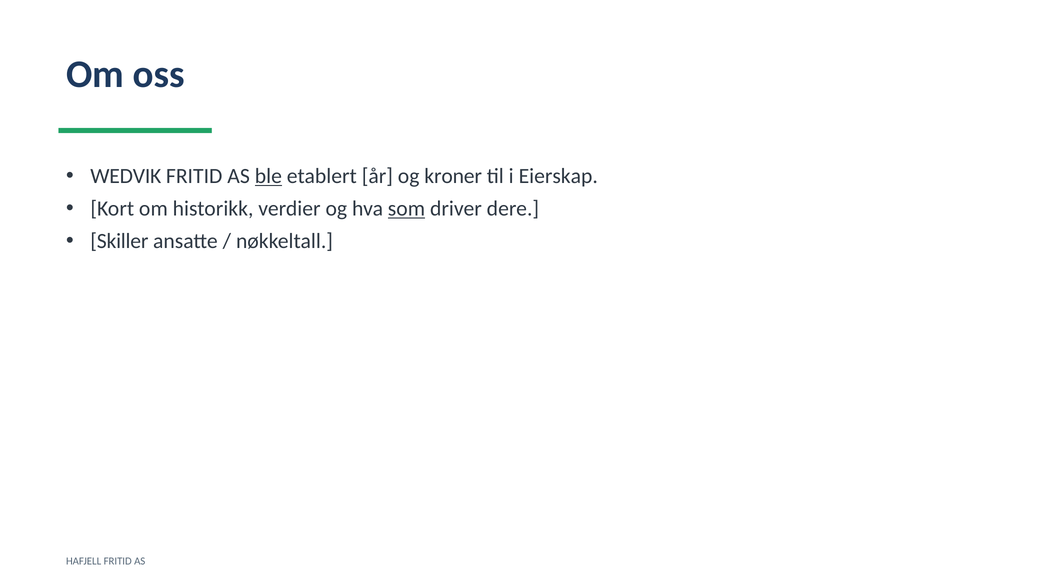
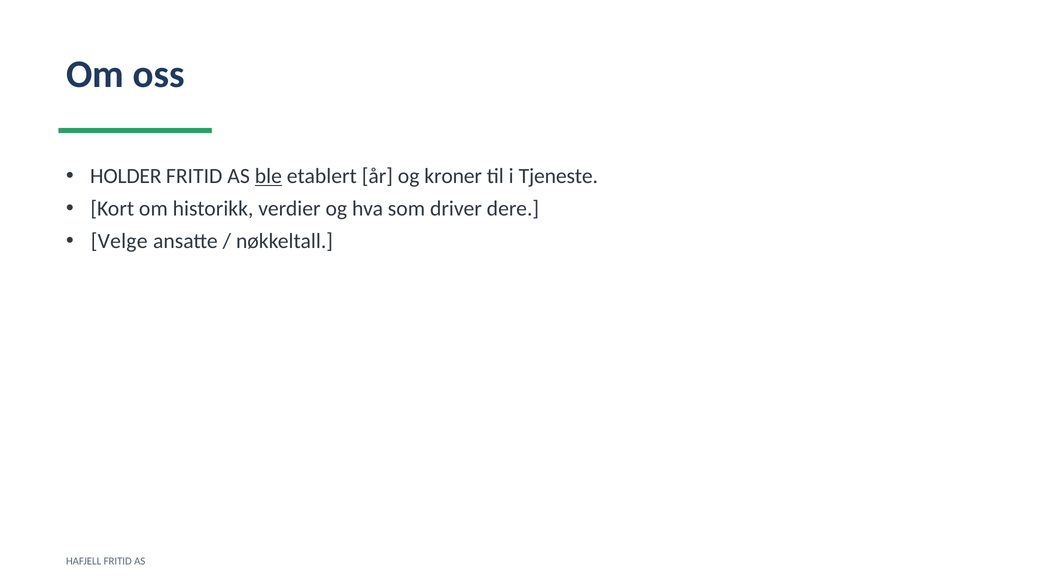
WEDVIK: WEDVIK -> HOLDER (126, 176)
Eierskap: Eierskap -> Tjeneste (558, 176)
som underline: present -> none (406, 208)
Skiller: Skiller -> Velge (119, 241)
